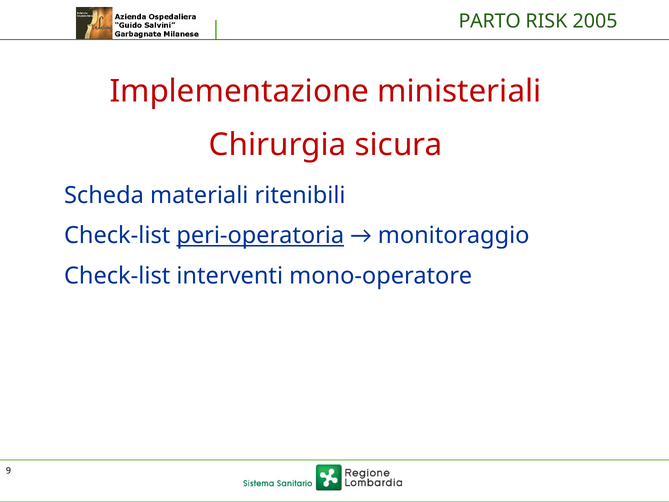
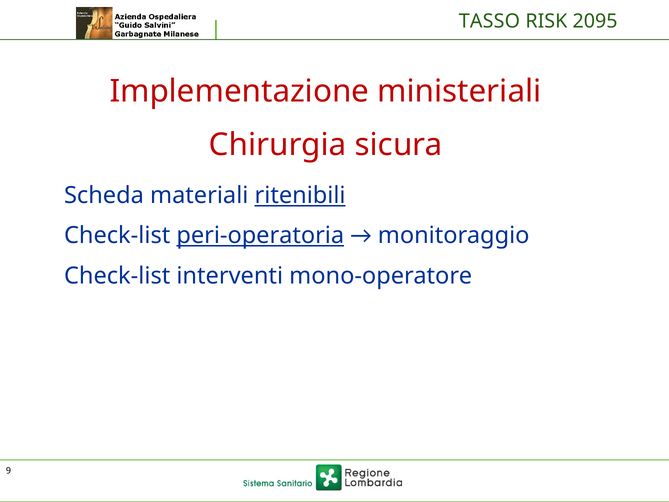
PARTO: PARTO -> TASSO (489, 21)
2005: 2005 -> 2095 (595, 21)
ritenibili underline: none -> present (300, 195)
